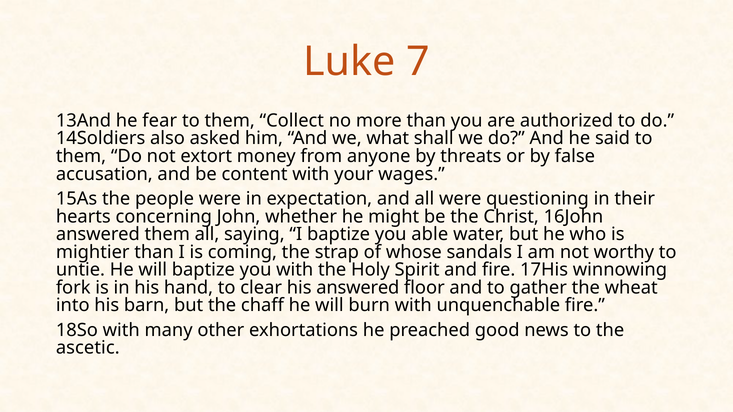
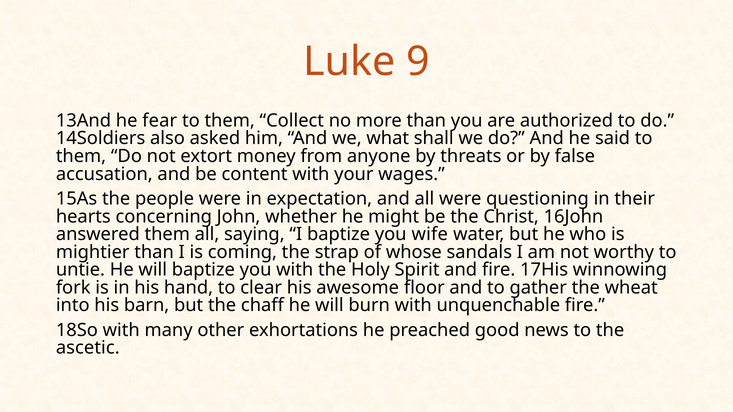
7: 7 -> 9 (418, 62)
able: able -> wife (430, 234)
his answered: answered -> awesome (358, 288)
